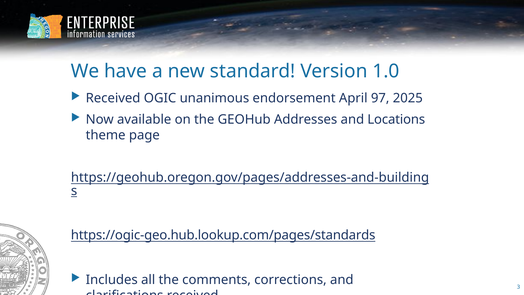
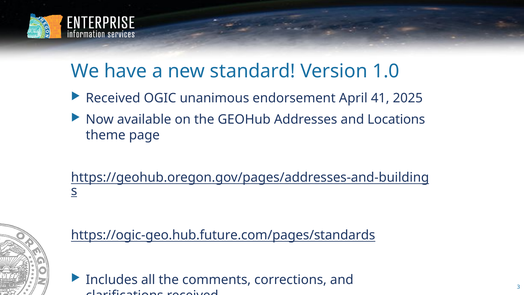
97: 97 -> 41 (380, 98)
https://ogic-geo.hub.lookup.com/pages/standards: https://ogic-geo.hub.lookup.com/pages/standards -> https://ogic-geo.hub.future.com/pages/standards (223, 235)
